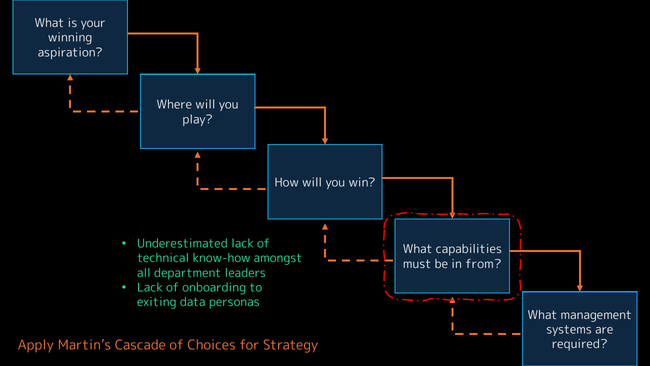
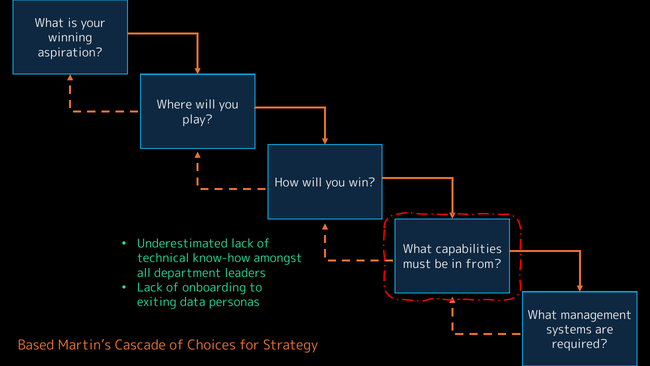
Apply: Apply -> Based (36, 345)
